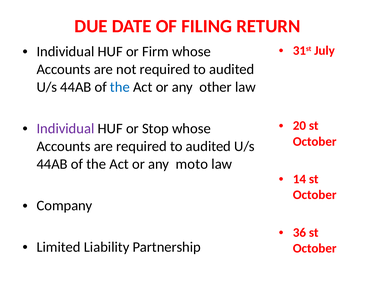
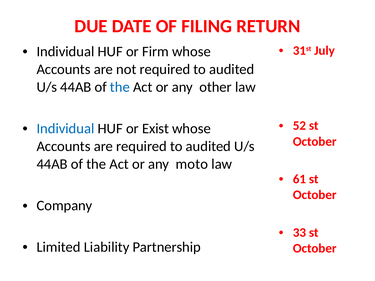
20: 20 -> 52 (299, 126)
Individual colour: purple -> blue (65, 129)
Stop: Stop -> Exist (156, 129)
14: 14 -> 61 (299, 179)
36: 36 -> 33 (299, 233)
